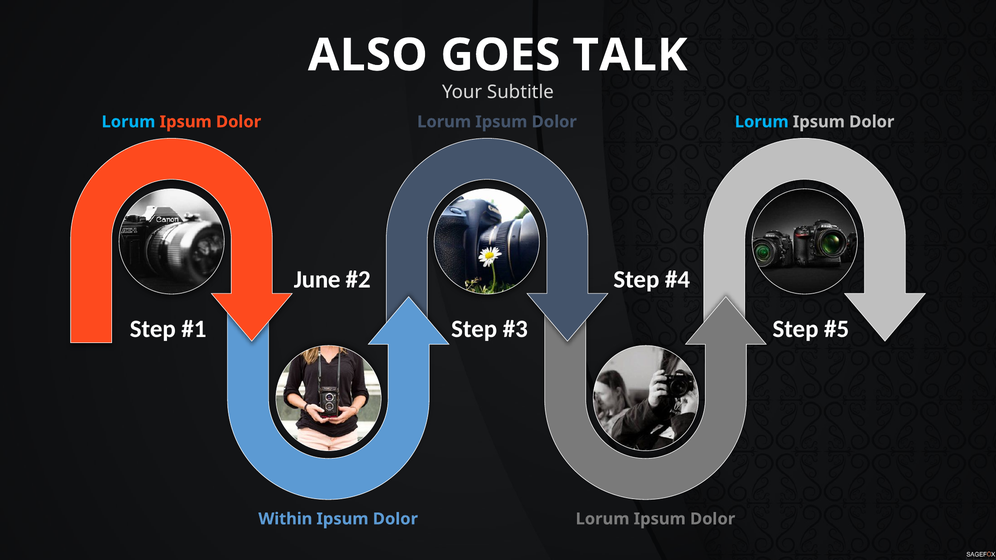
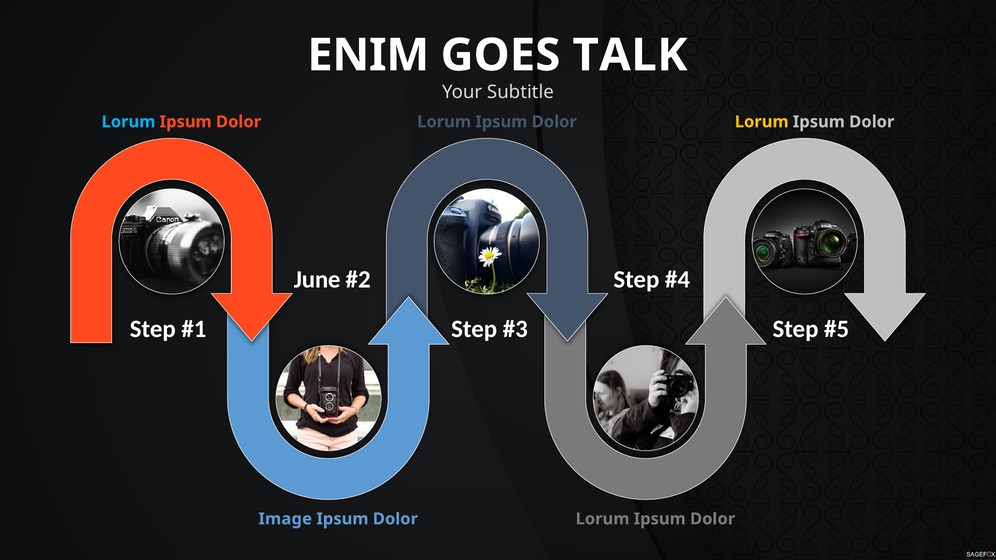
ALSO: ALSO -> ENIM (368, 55)
Lorum colour: light blue -> yellow (762, 122)
Within: Within -> Image (285, 519)
